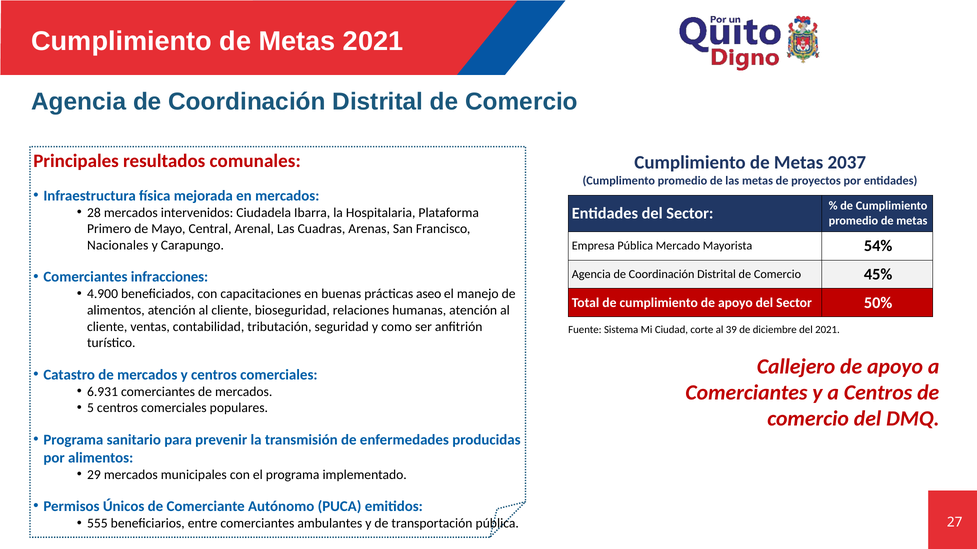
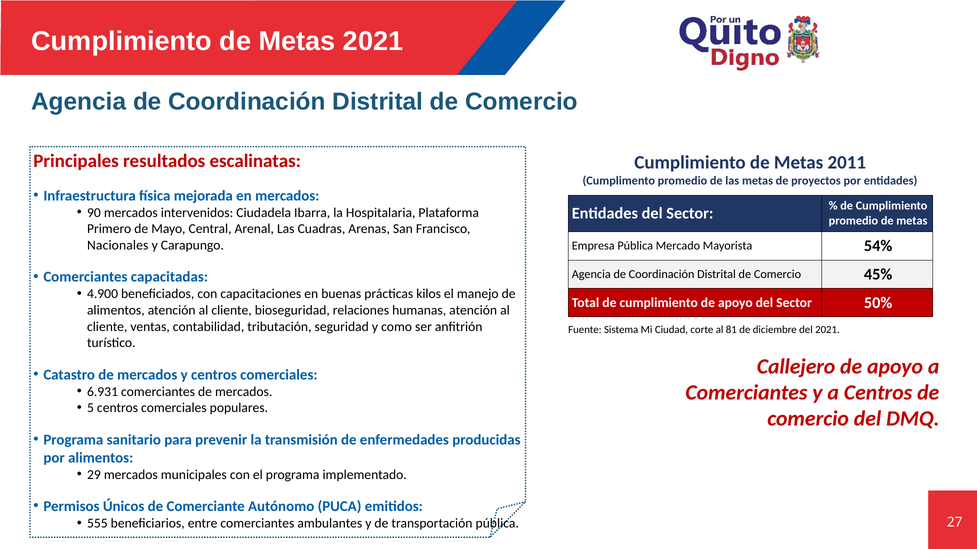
comunales: comunales -> escalinatas (255, 161)
2037: 2037 -> 2011 (847, 163)
28: 28 -> 90 (94, 213)
infracciones: infracciones -> capacitadas (169, 277)
aseo: aseo -> kilos (429, 294)
39: 39 -> 81 (731, 330)
